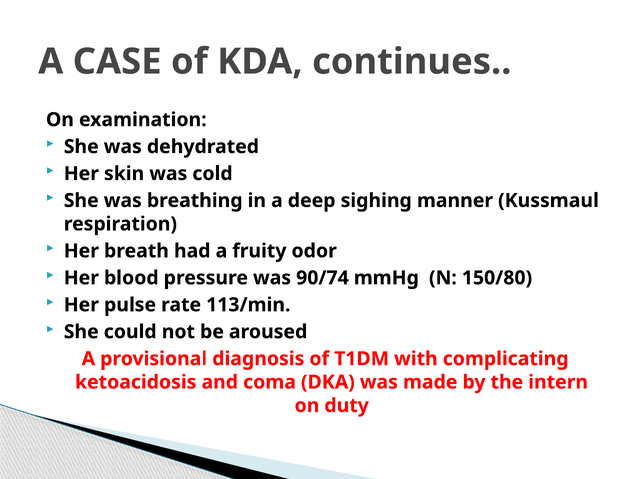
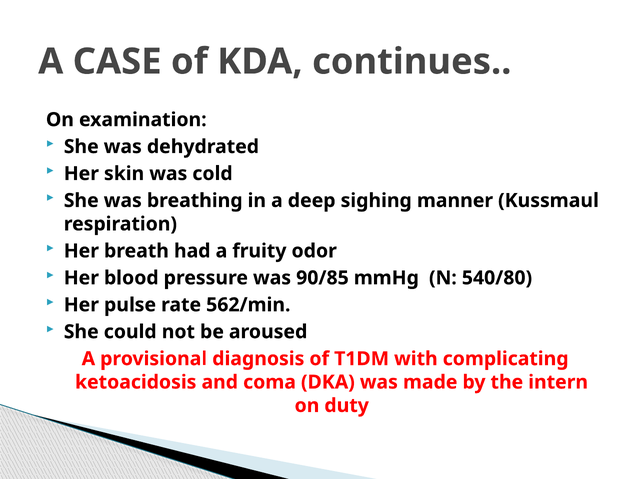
90/74: 90/74 -> 90/85 (322, 278)
150/80: 150/80 -> 540/80 (497, 278)
113/min: 113/min -> 562/min (248, 305)
